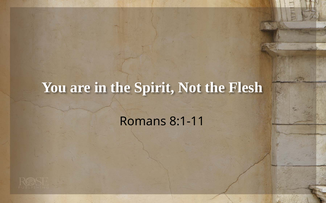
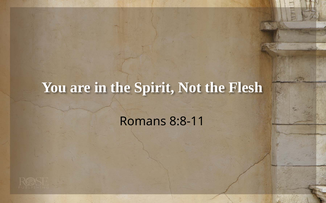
8:1-11: 8:1-11 -> 8:8-11 (187, 122)
